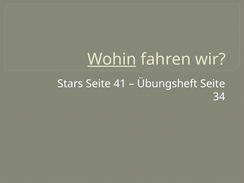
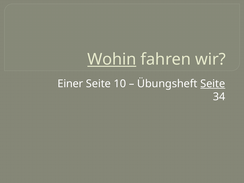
Stars: Stars -> Einer (70, 84)
41: 41 -> 10 (120, 84)
Seite underline: none -> present (213, 84)
